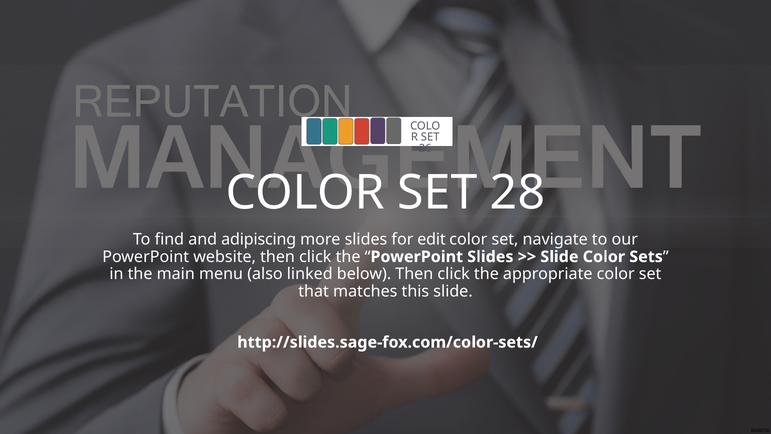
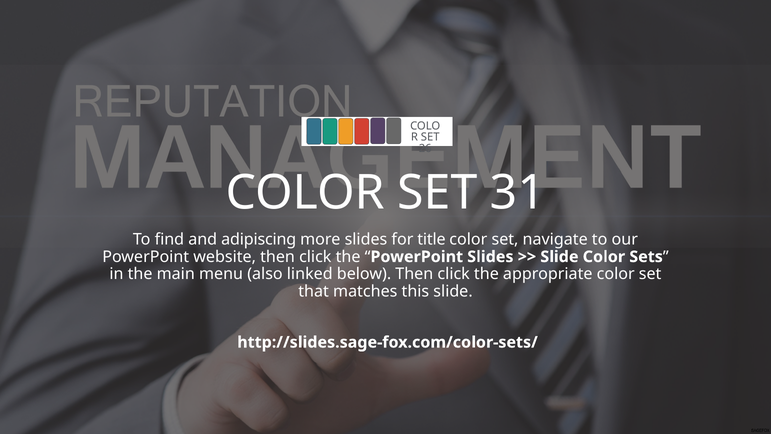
28: 28 -> 31 (518, 193)
edit: edit -> title (431, 239)
